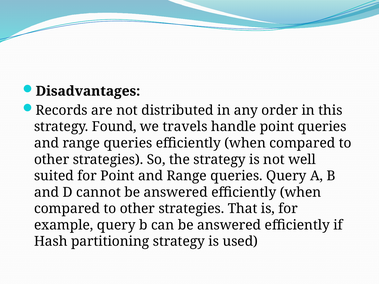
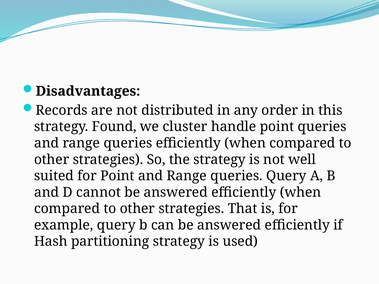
travels: travels -> cluster (185, 127)
